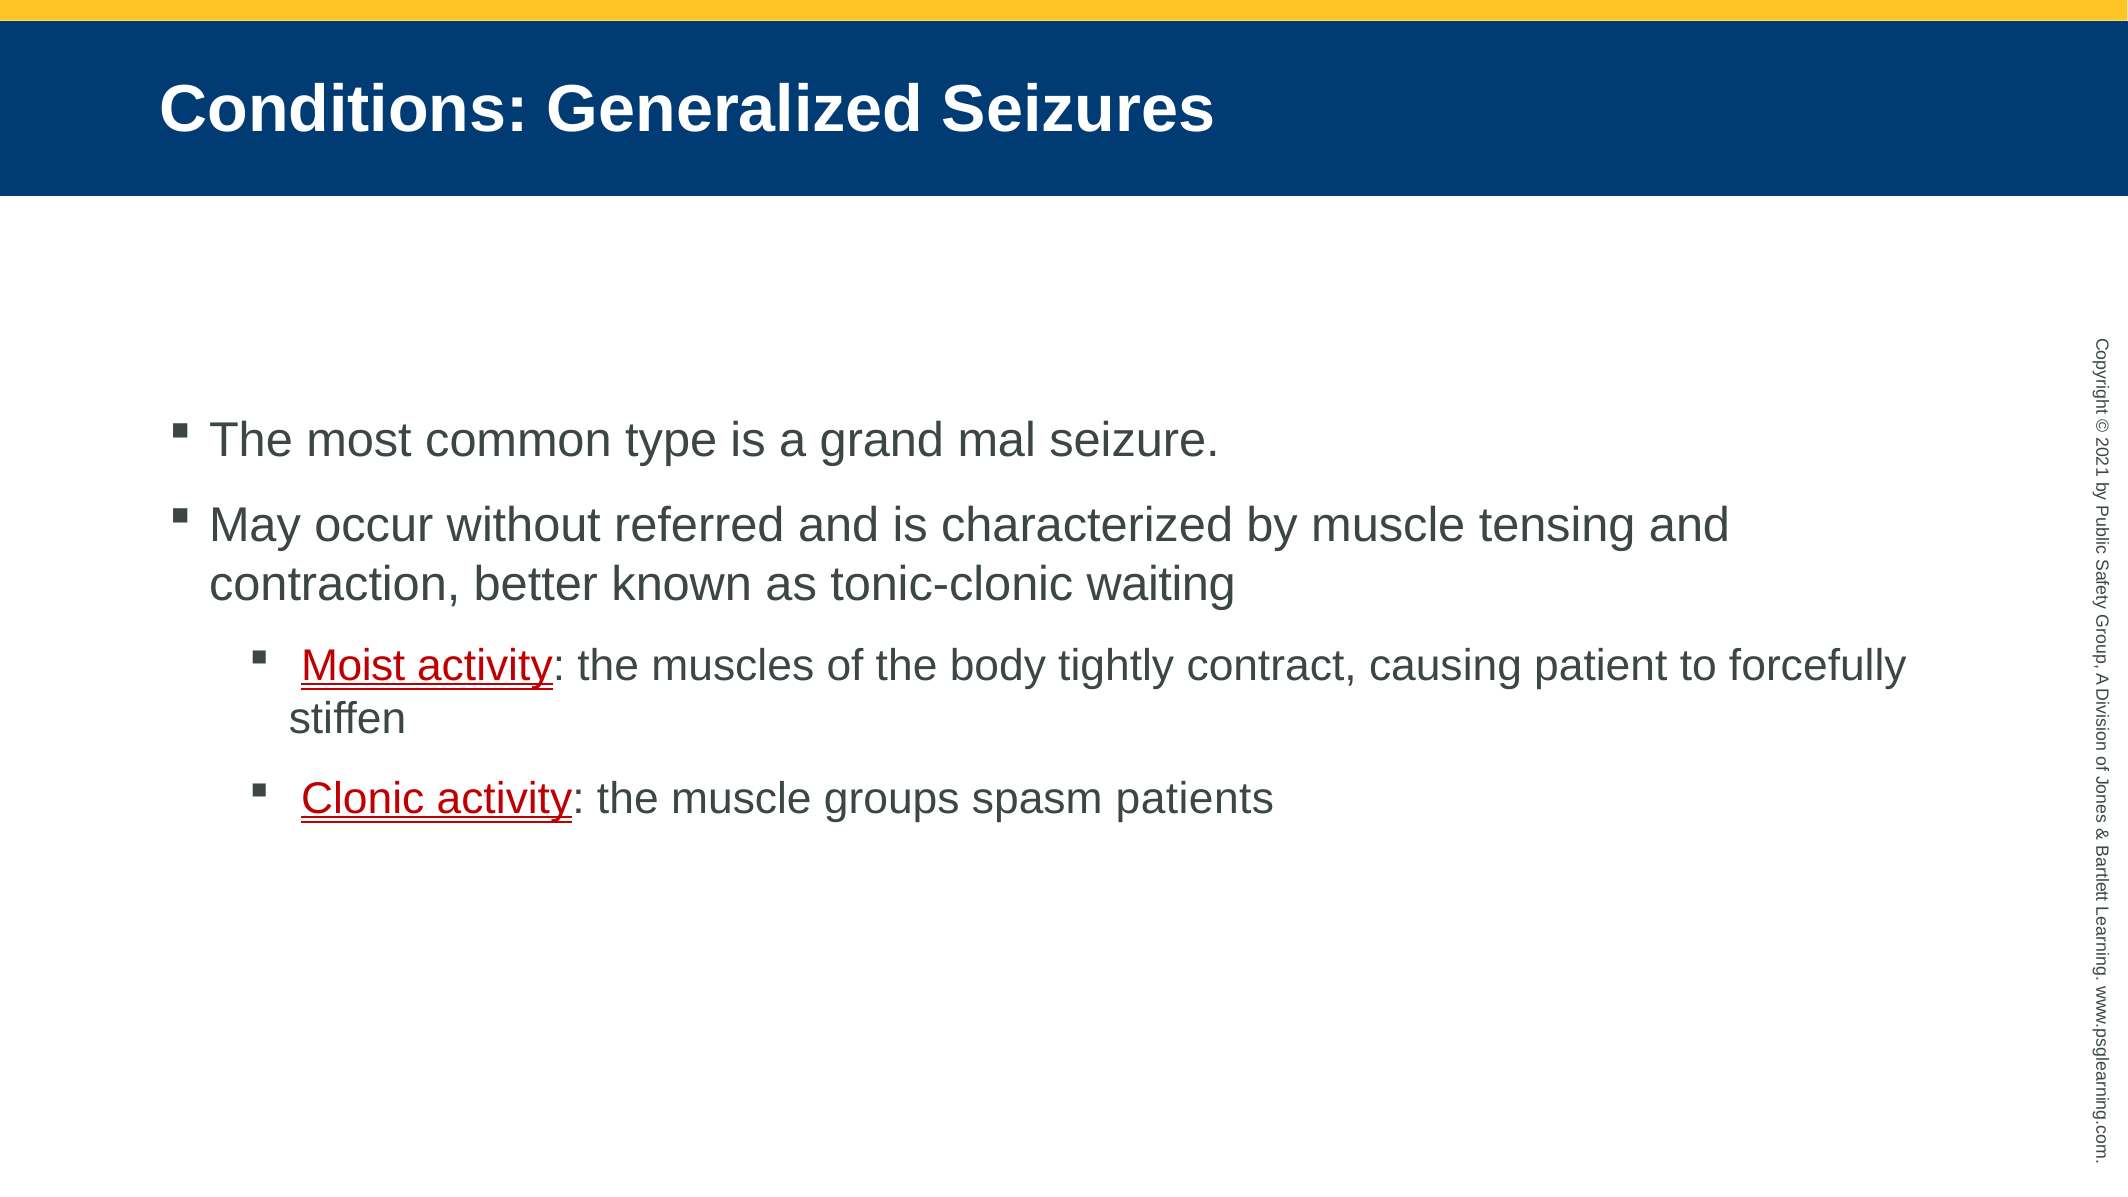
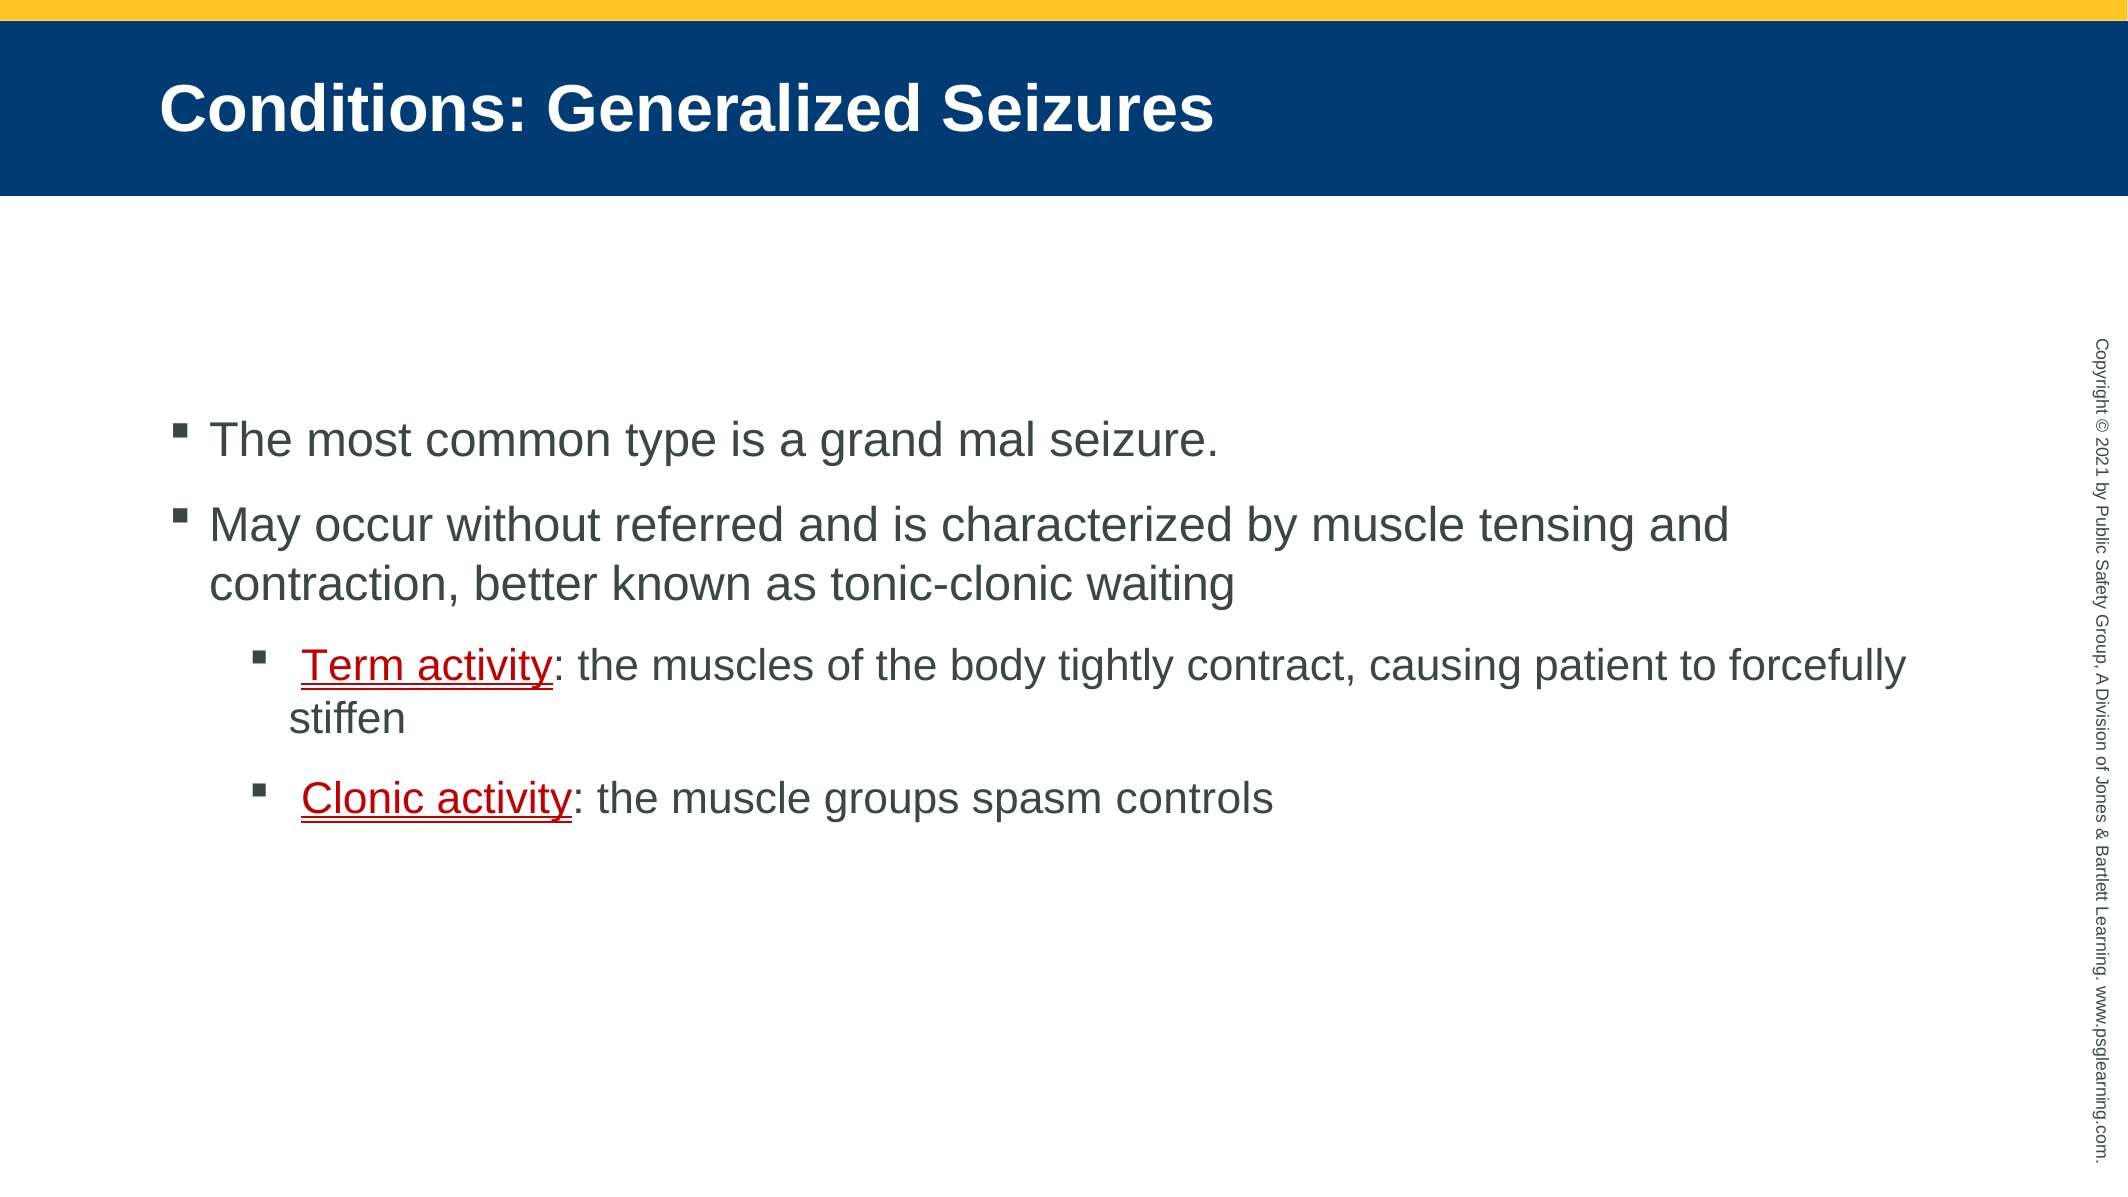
Moist: Moist -> Term (353, 666)
patients: patients -> controls (1195, 799)
